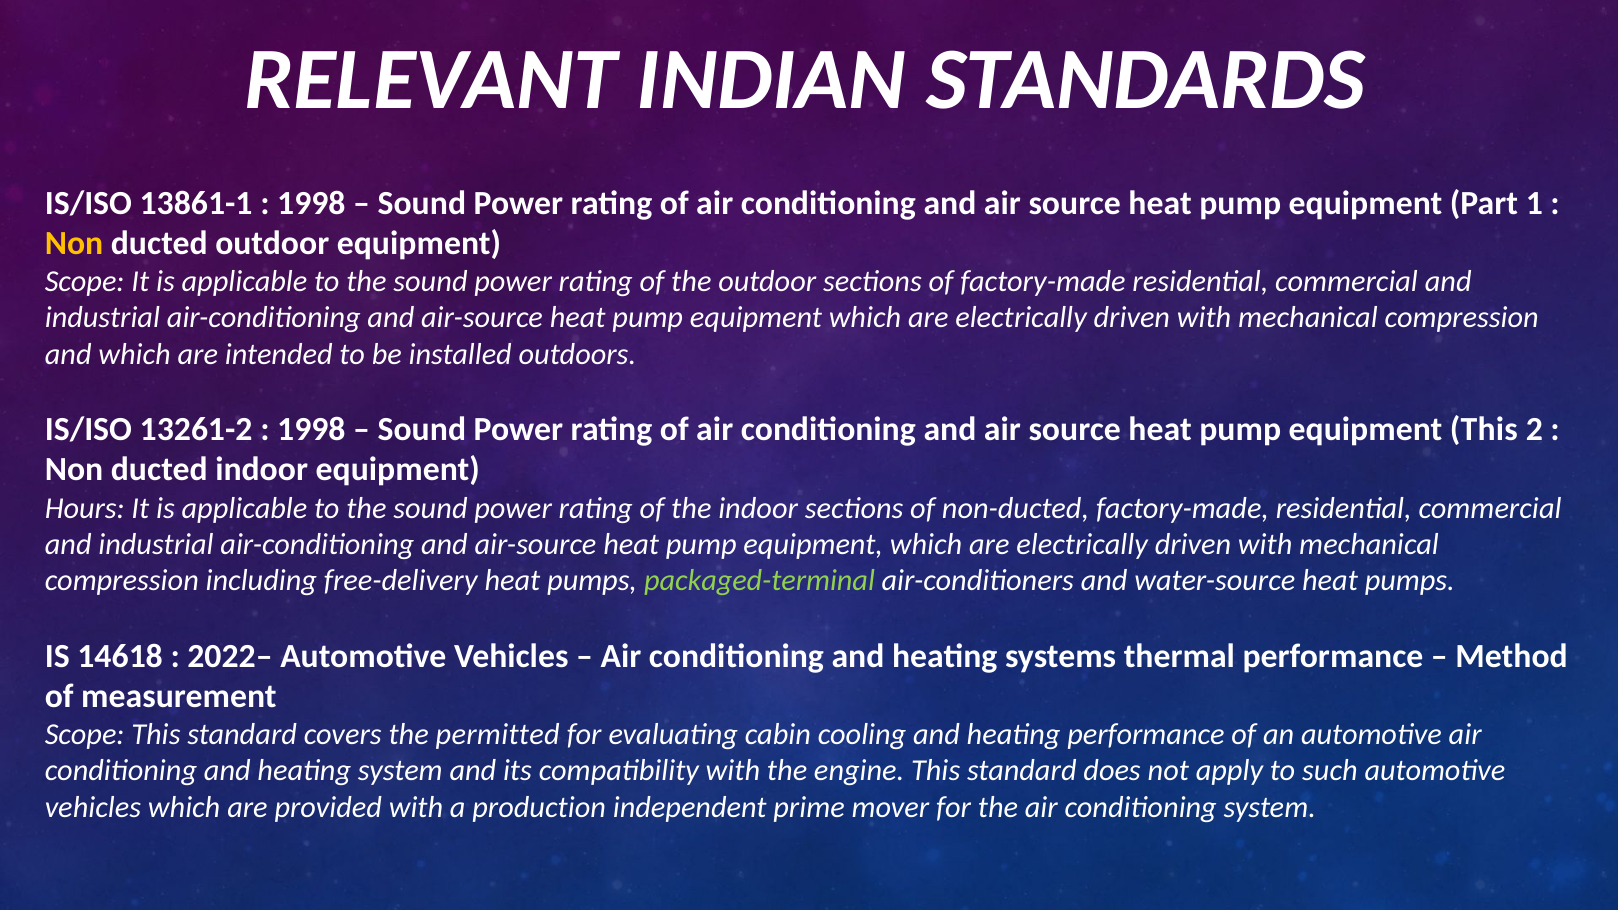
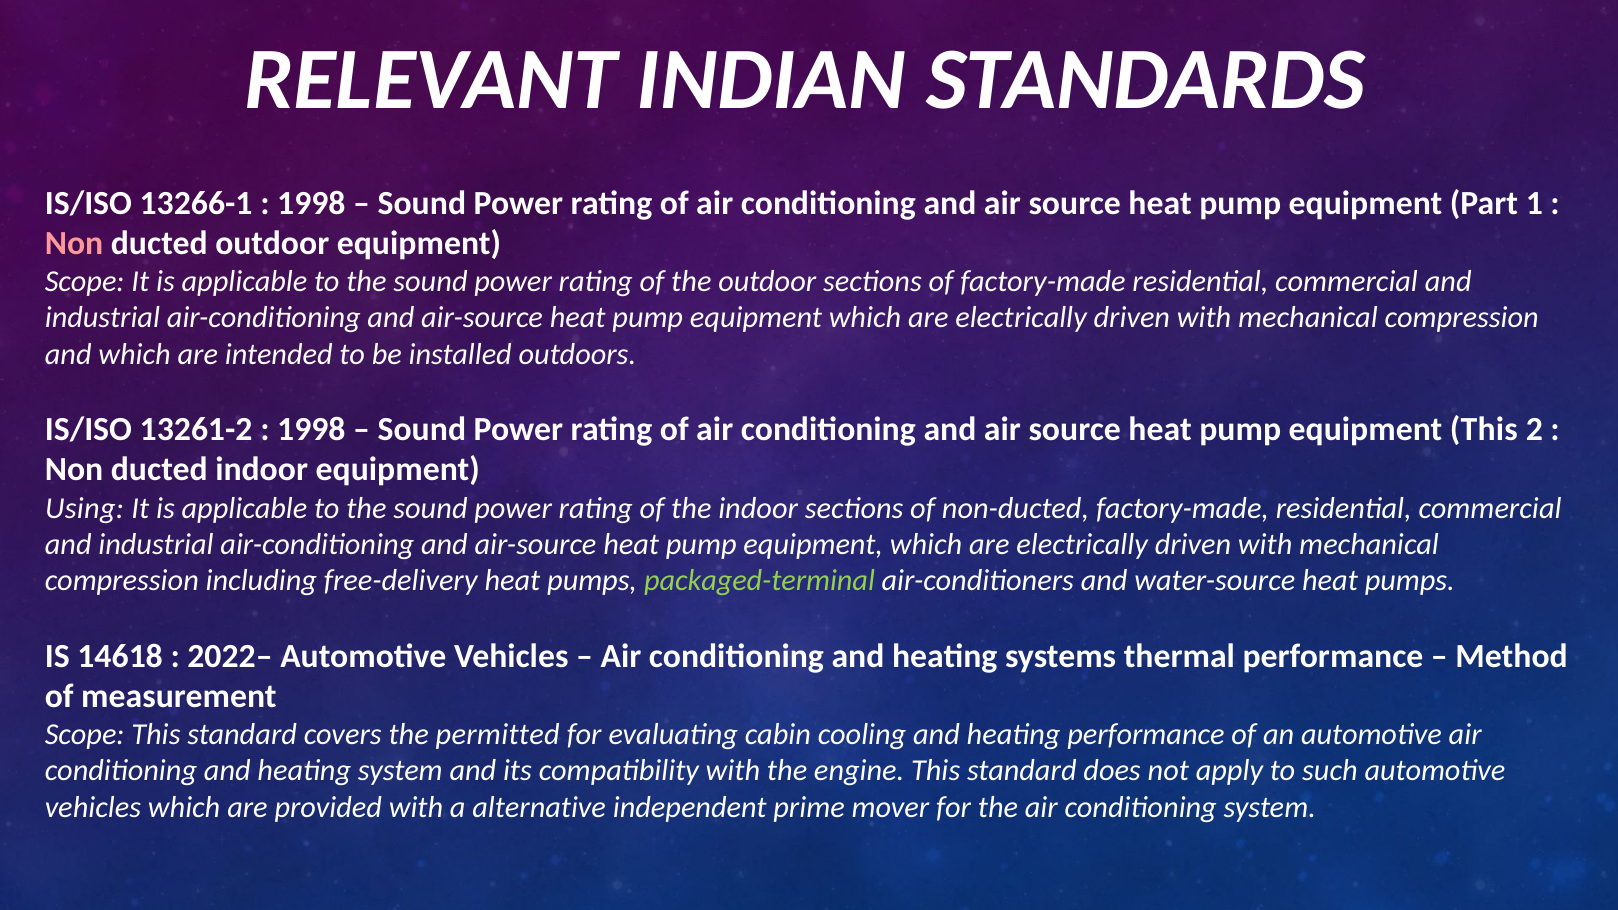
13861-1: 13861-1 -> 13266-1 (196, 203)
Non colour: yellow -> pink (74, 243)
Hours: Hours -> Using (85, 508)
production: production -> alternative (539, 807)
